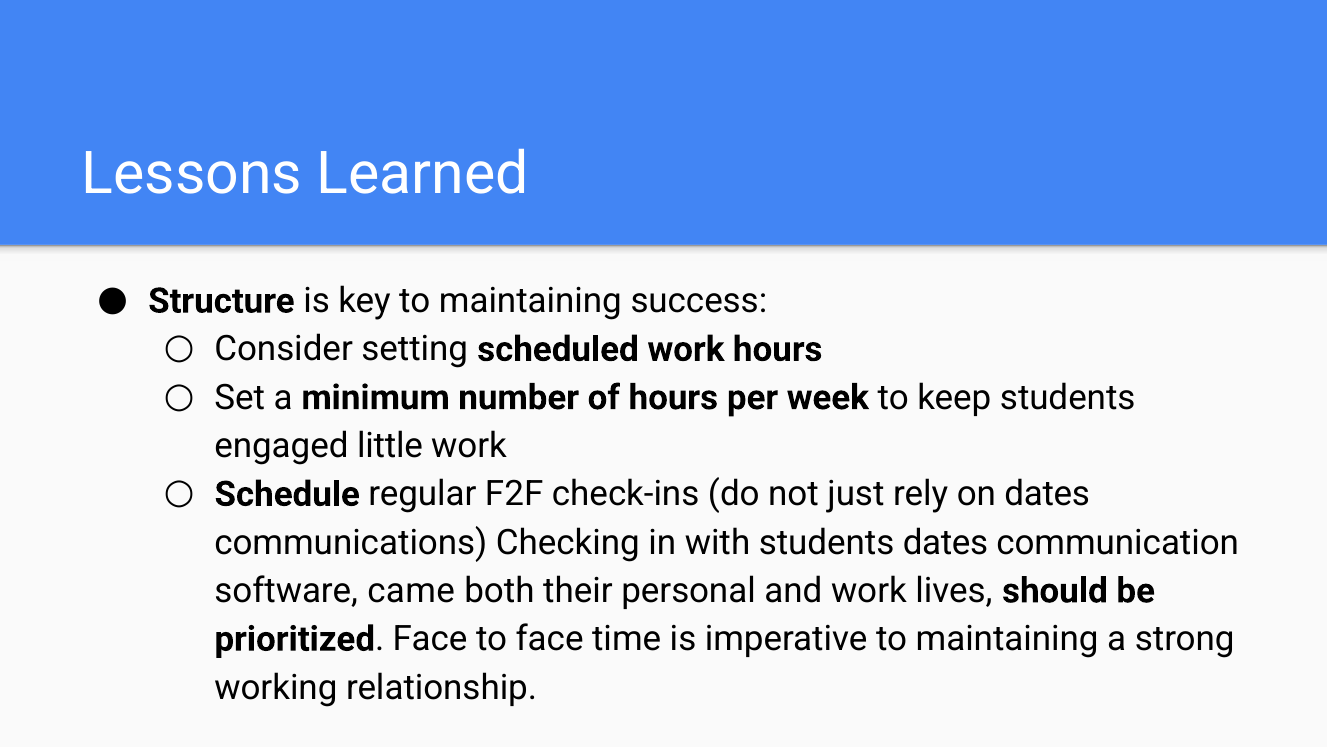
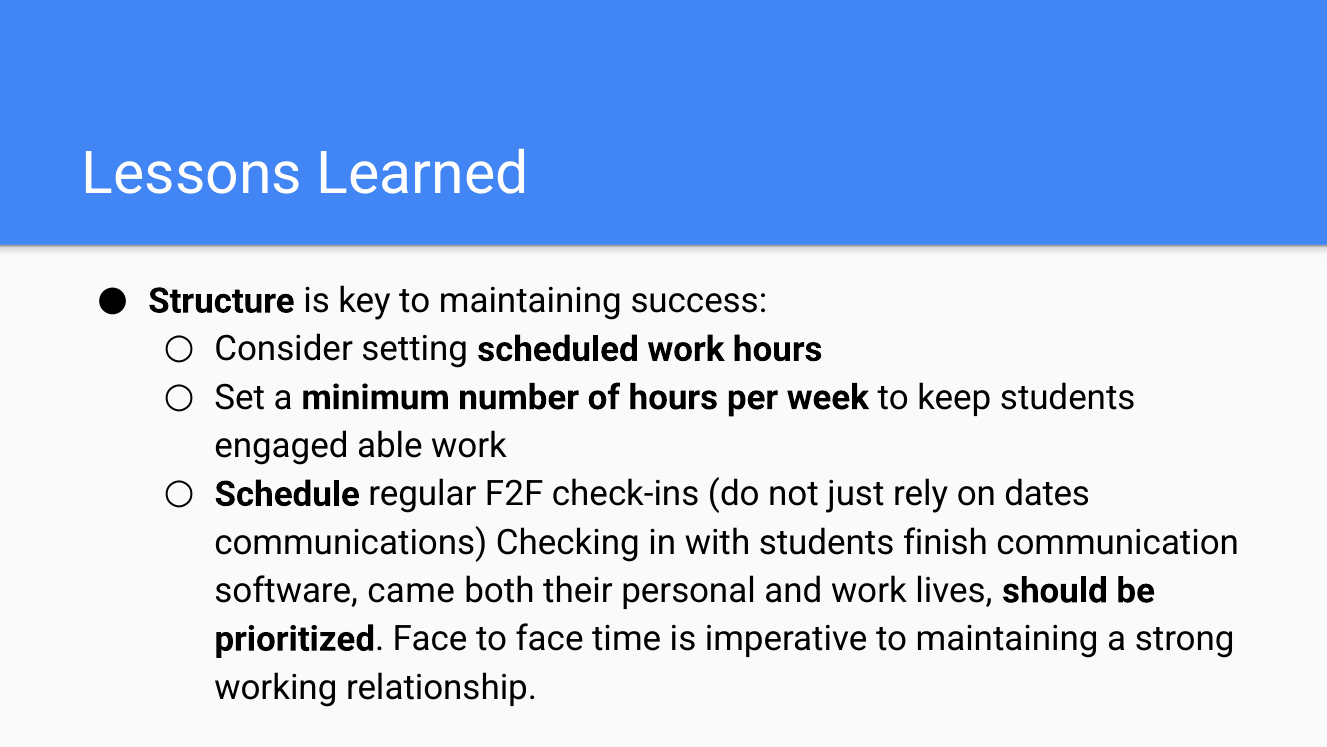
little: little -> able (390, 446)
students dates: dates -> finish (945, 542)
